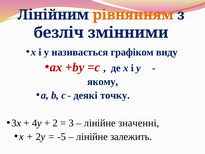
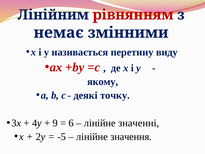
рівнянням colour: orange -> red (133, 15)
безліч: безліч -> немає (59, 33)
графіком: графіком -> перетину (132, 52)
2: 2 -> 9 (55, 123)
3: 3 -> 6 (71, 123)
залежить: залежить -> значення (131, 136)
